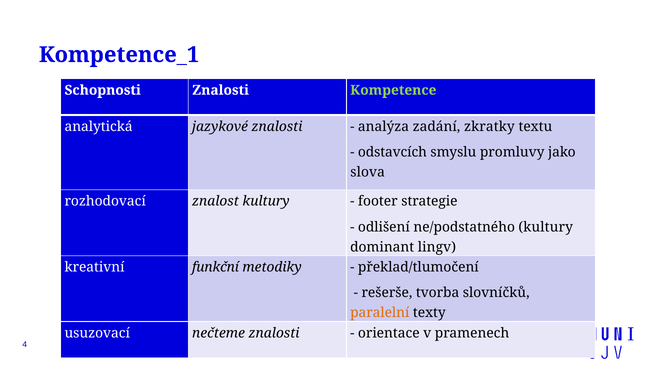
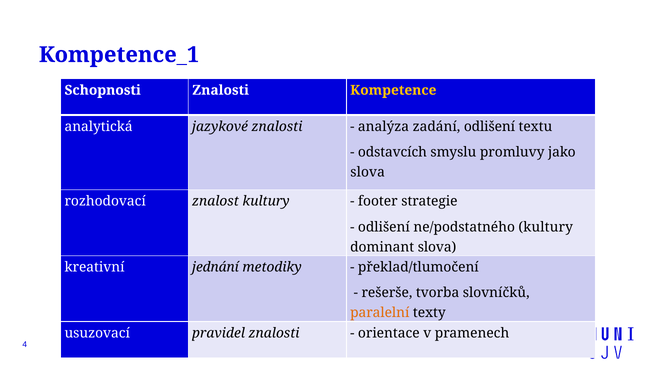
Kompetence colour: light green -> yellow (393, 90)
zadání zkratky: zkratky -> odlišení (489, 126)
dominant lingv: lingv -> slova (437, 247)
funkční: funkční -> jednání (216, 267)
nečteme: nečteme -> pravidel (219, 333)
